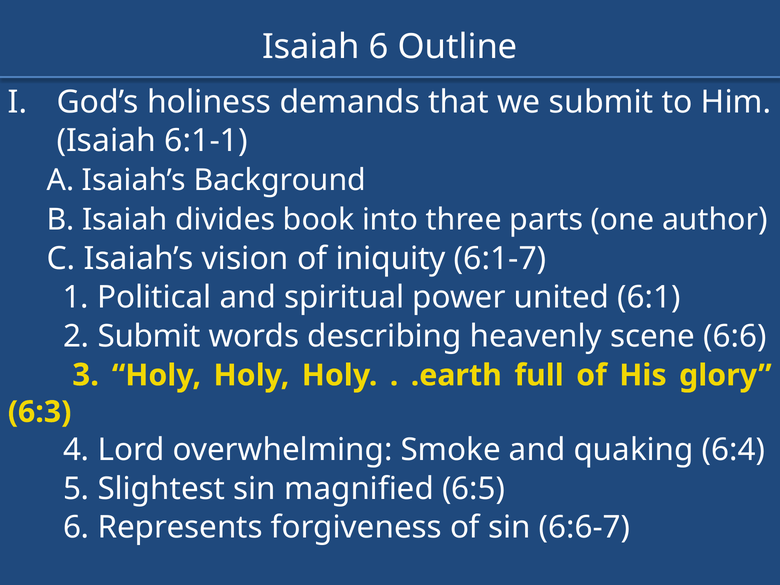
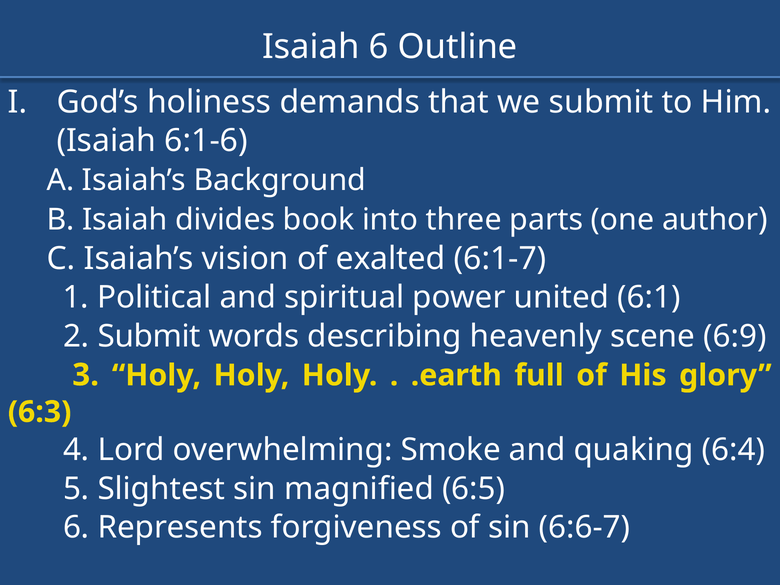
6:1-1: 6:1-1 -> 6:1-6 (206, 141)
iniquity: iniquity -> exalted (391, 259)
6:6: 6:6 -> 6:9 (735, 336)
